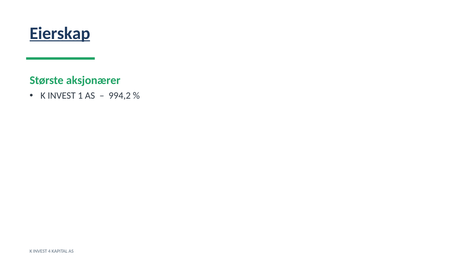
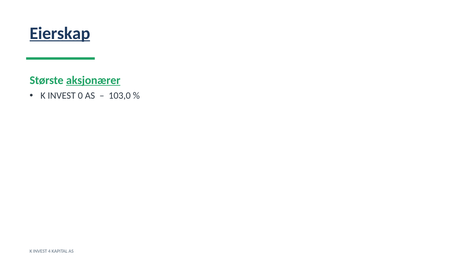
aksjonærer underline: none -> present (93, 80)
1: 1 -> 0 (80, 96)
994,2: 994,2 -> 103,0 (120, 96)
